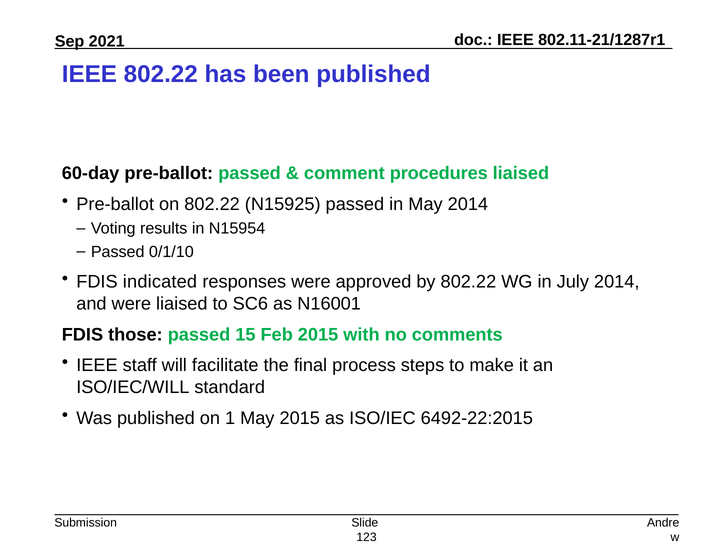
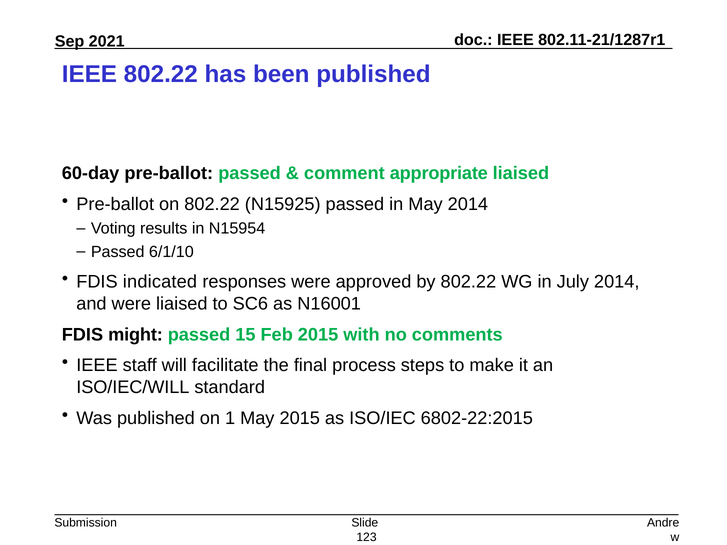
procedures: procedures -> appropriate (439, 173)
0/1/10: 0/1/10 -> 6/1/10 (171, 252)
those: those -> might (136, 335)
6492-22:2015: 6492-22:2015 -> 6802-22:2015 (477, 418)
